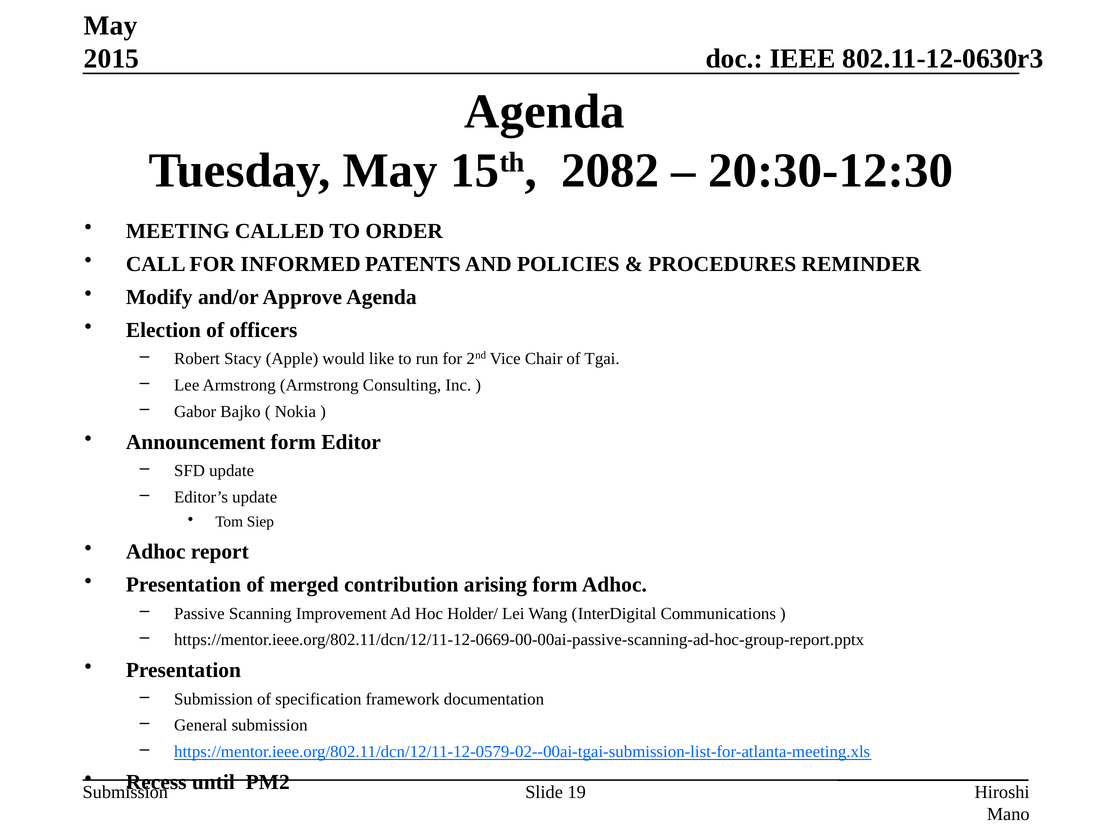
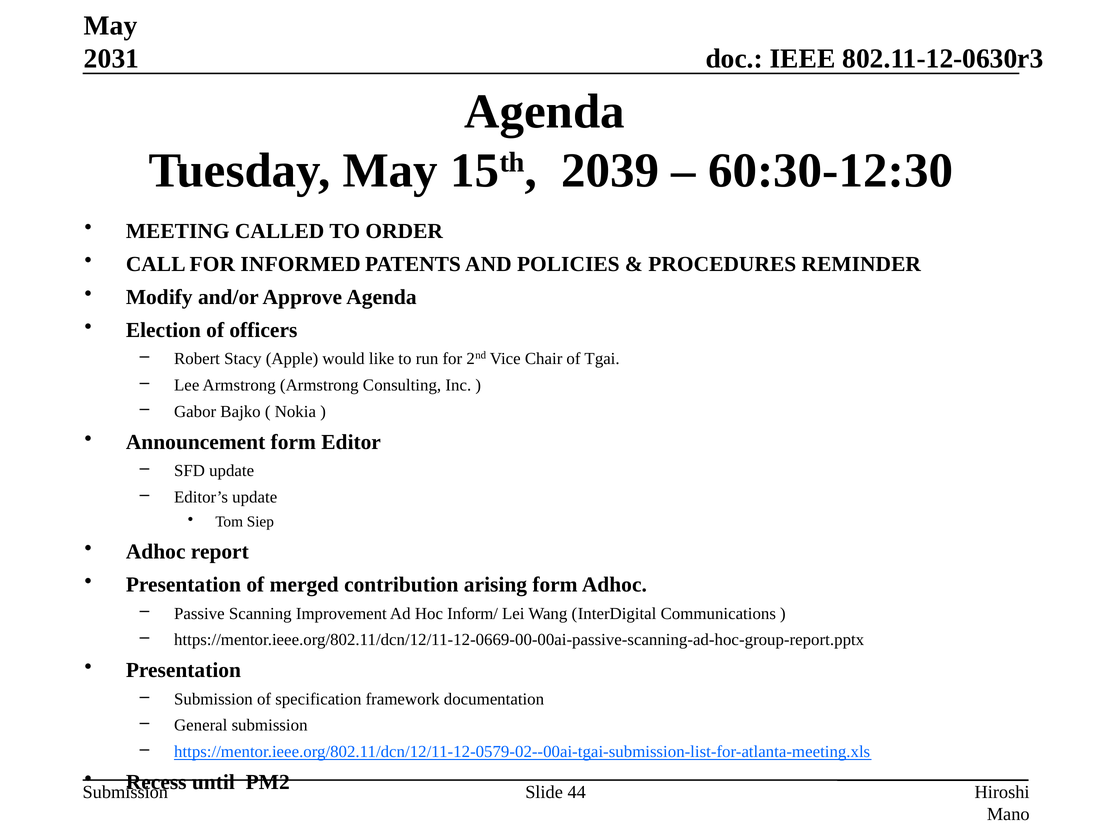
2015: 2015 -> 2031 (112, 59)
2082: 2082 -> 2039 (610, 171)
20:30-12:30: 20:30-12:30 -> 60:30-12:30 (831, 171)
Holder/: Holder/ -> Inform/ (473, 614)
19: 19 -> 44 (577, 793)
